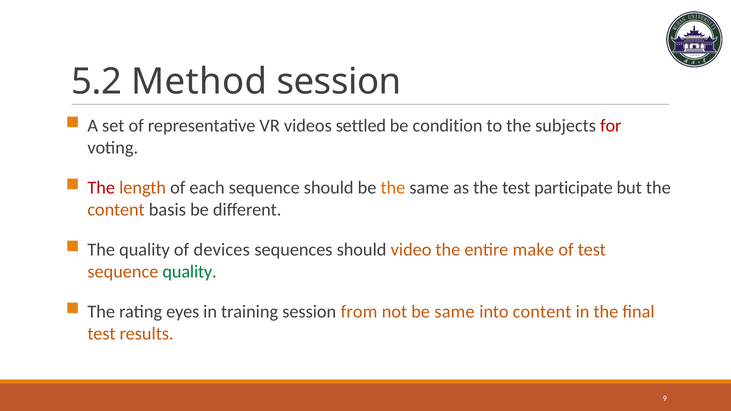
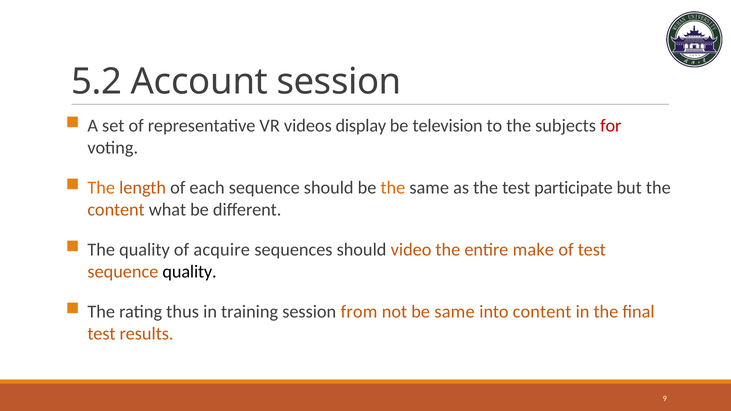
Method: Method -> Account (199, 82)
settled: settled -> display (361, 126)
condition: condition -> television (448, 126)
The colour: red -> orange (101, 188)
basis: basis -> what (167, 210)
devices: devices -> acquire (222, 250)
quality colour: green -> black (190, 272)
eyes: eyes -> thus (183, 312)
